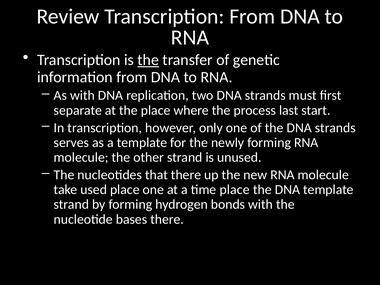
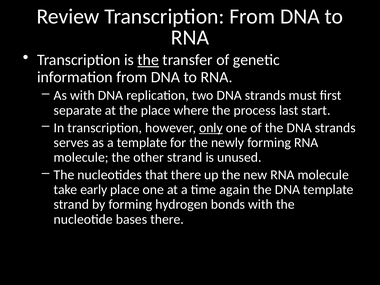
only underline: none -> present (211, 128)
used: used -> early (94, 190)
time place: place -> again (235, 190)
